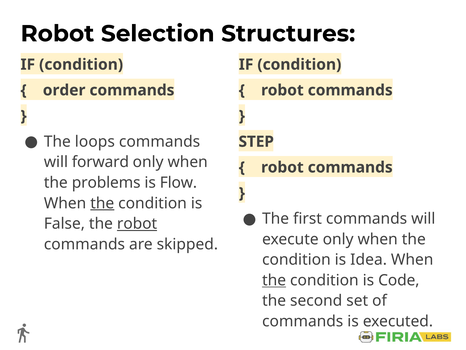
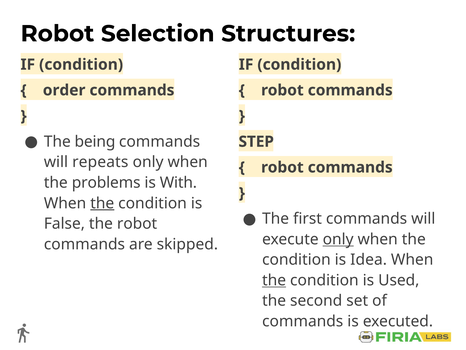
loops: loops -> being (95, 141)
forward: forward -> repeats (100, 162)
Flow: Flow -> With (178, 182)
robot underline: present -> none (137, 223)
only underline: none -> present (338, 239)
Code: Code -> Used (399, 280)
